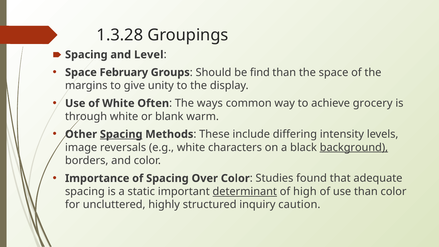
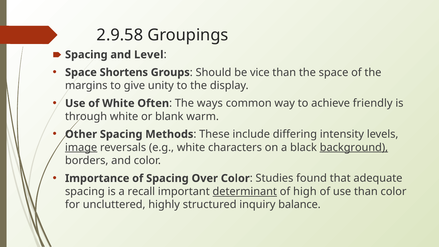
1.3.28: 1.3.28 -> 2.9.58 (120, 35)
February: February -> Shortens (124, 72)
find: find -> vice (260, 72)
grocery: grocery -> friendly (373, 103)
Spacing underline: present -> none (121, 134)
image underline: none -> present (81, 147)
static: static -> recall (141, 191)
caution: caution -> balance (299, 205)
